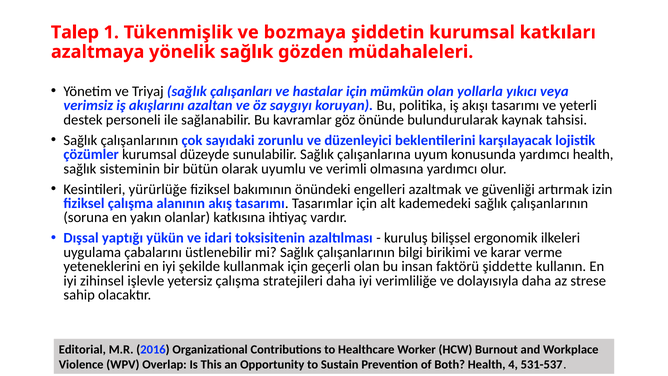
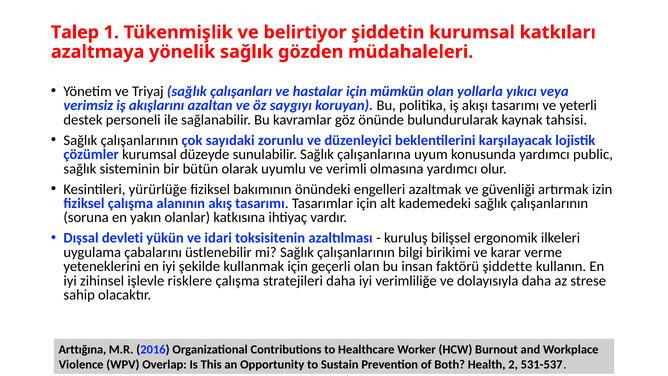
bozmaya: bozmaya -> belirtiyor (305, 32)
yardımcı health: health -> public (593, 154)
yaptığı: yaptığı -> devleti (123, 238)
yetersiz: yetersiz -> risklere (190, 281)
Editorial: Editorial -> Arttığına (82, 349)
4: 4 -> 2 (513, 364)
